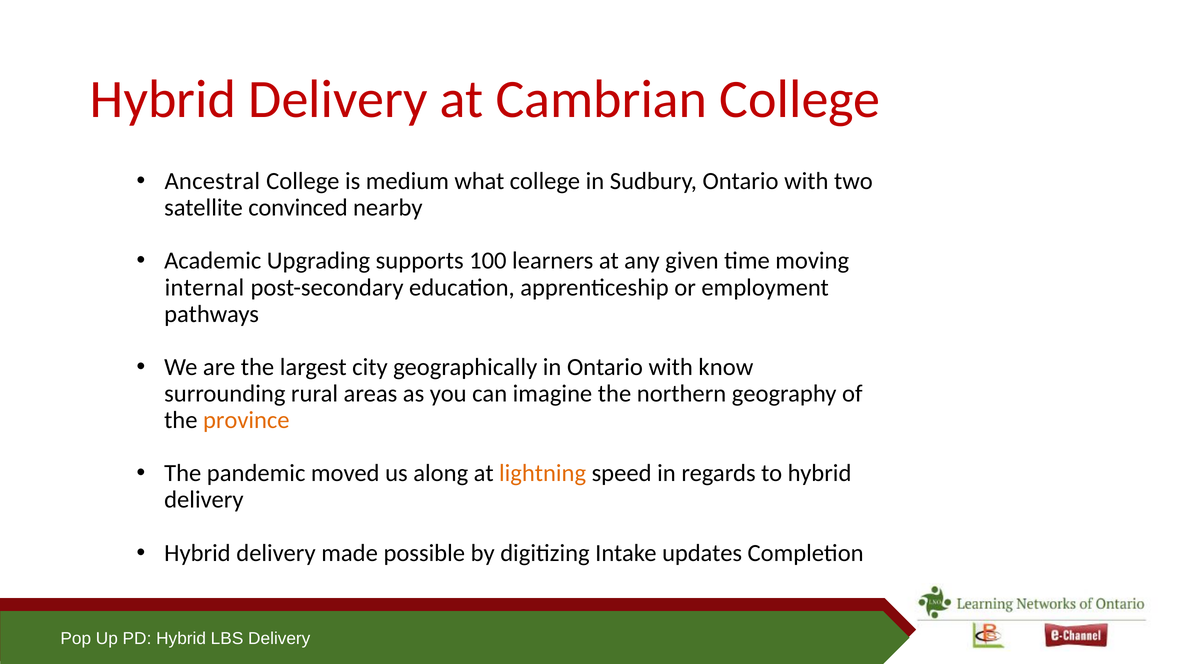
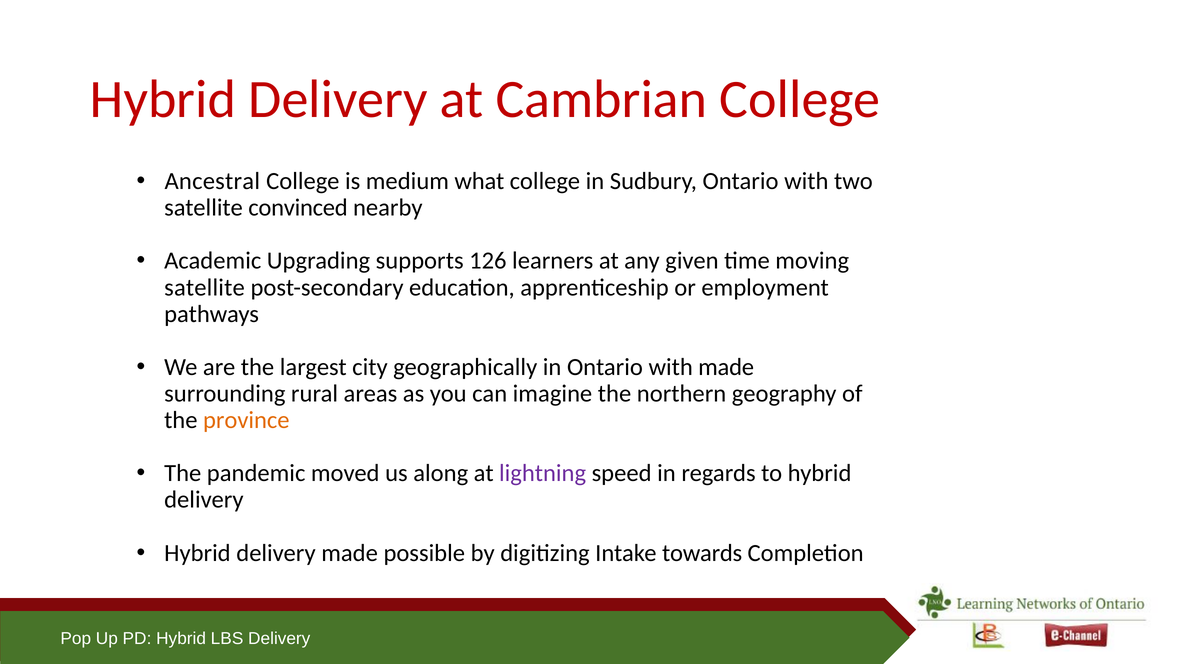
100: 100 -> 126 (488, 261)
internal: internal -> satellite (204, 287)
with know: know -> made (726, 367)
lightning colour: orange -> purple (543, 473)
updates: updates -> towards (702, 553)
